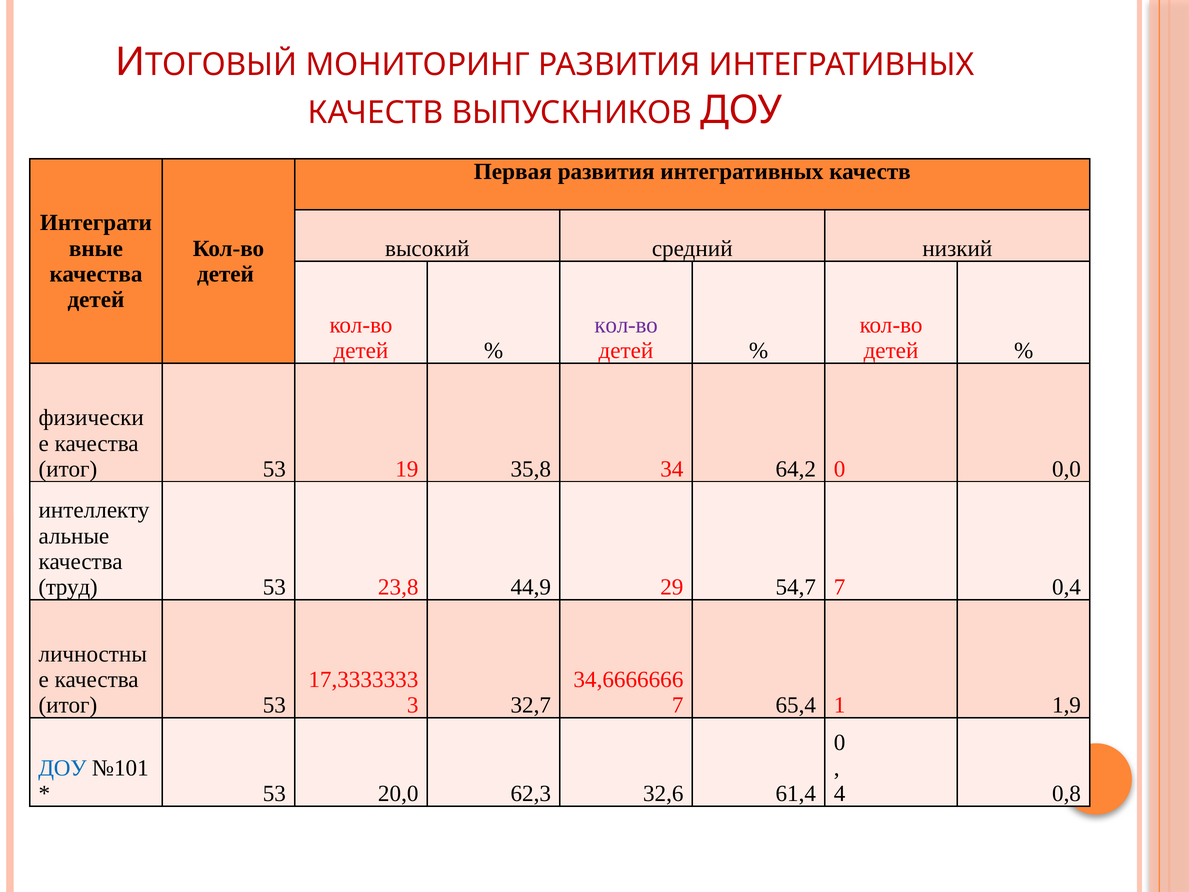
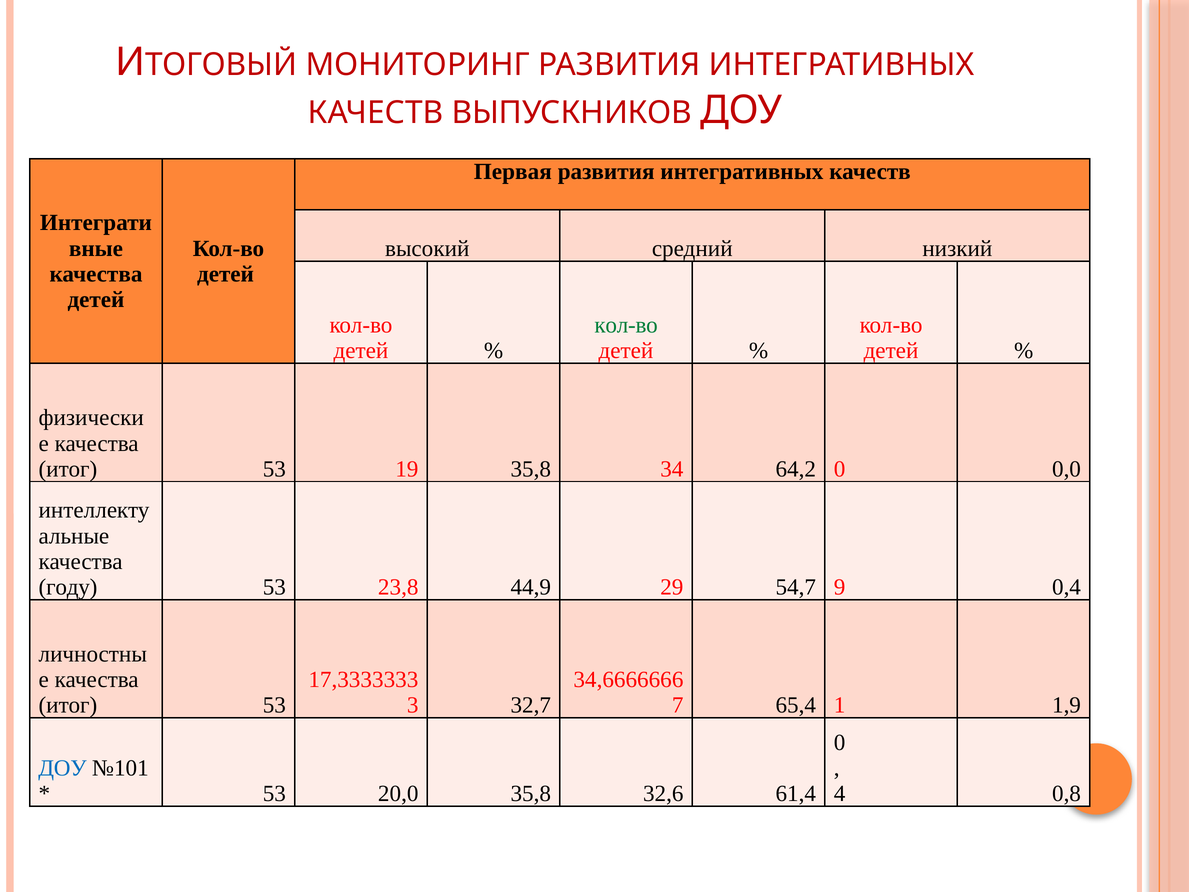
кол-во colour: purple -> green (626, 325)
труд: труд -> году (68, 587)
54,7 7: 7 -> 9 (840, 587)
20,0 62,3: 62,3 -> 35,8 (531, 793)
